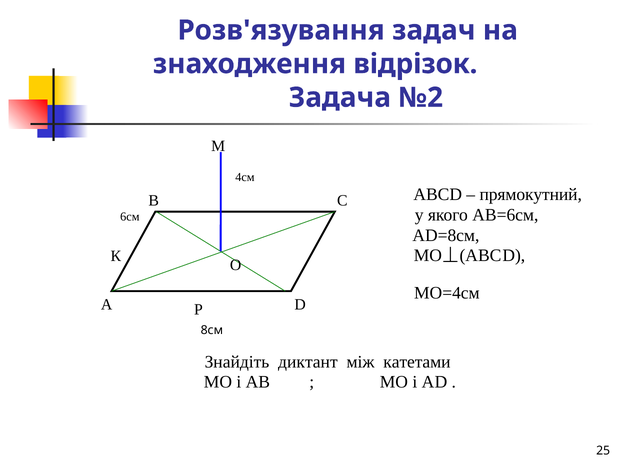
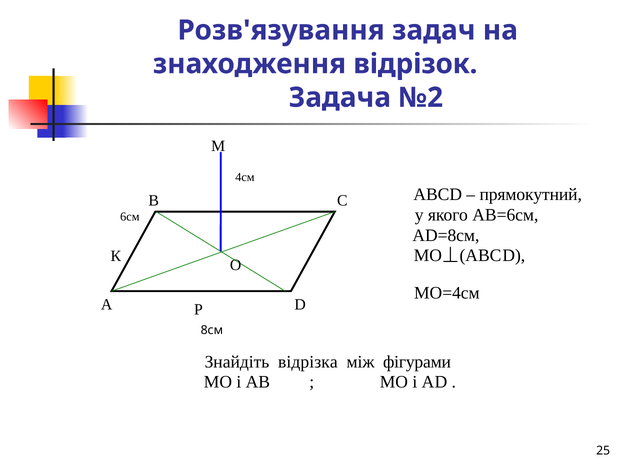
диктант: диктант -> відрізка (308, 361)
катетами: катетами -> фігурами (417, 361)
